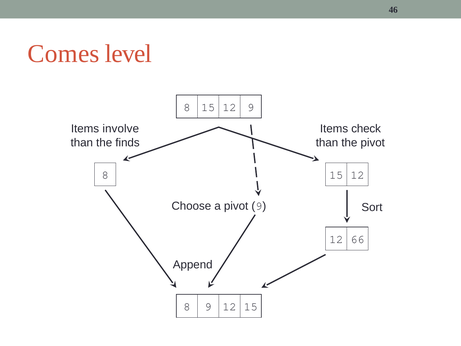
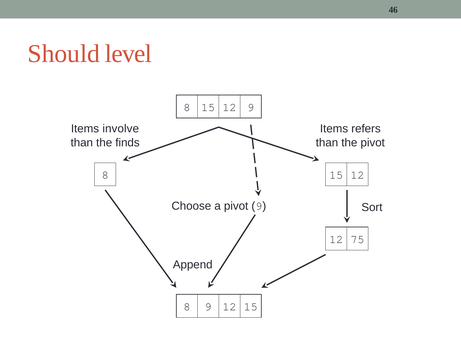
Comes: Comes -> Should (64, 54)
check: check -> refers (366, 129)
66: 66 -> 75 (357, 239)
